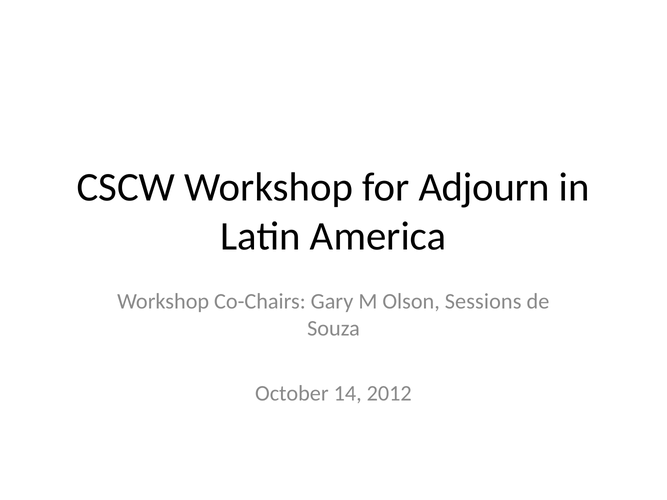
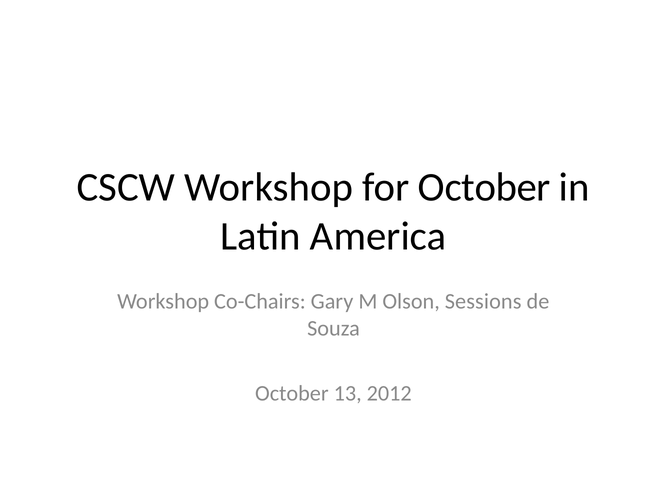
for Adjourn: Adjourn -> October (484, 187)
14: 14 -> 13 (348, 394)
